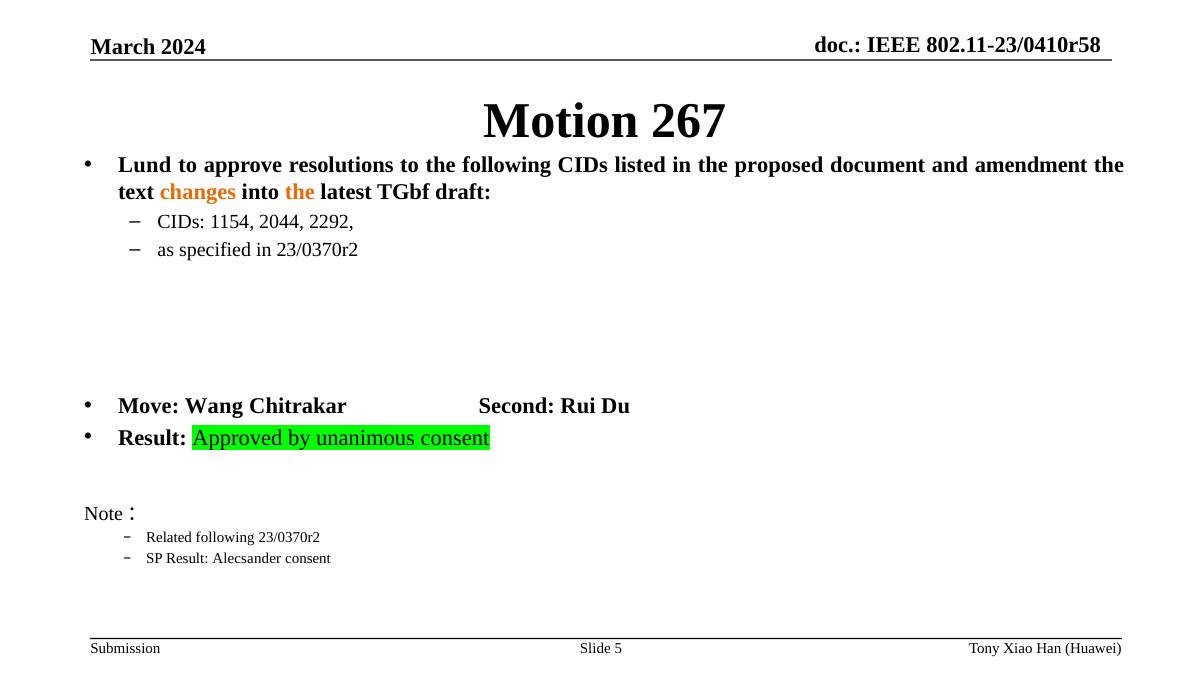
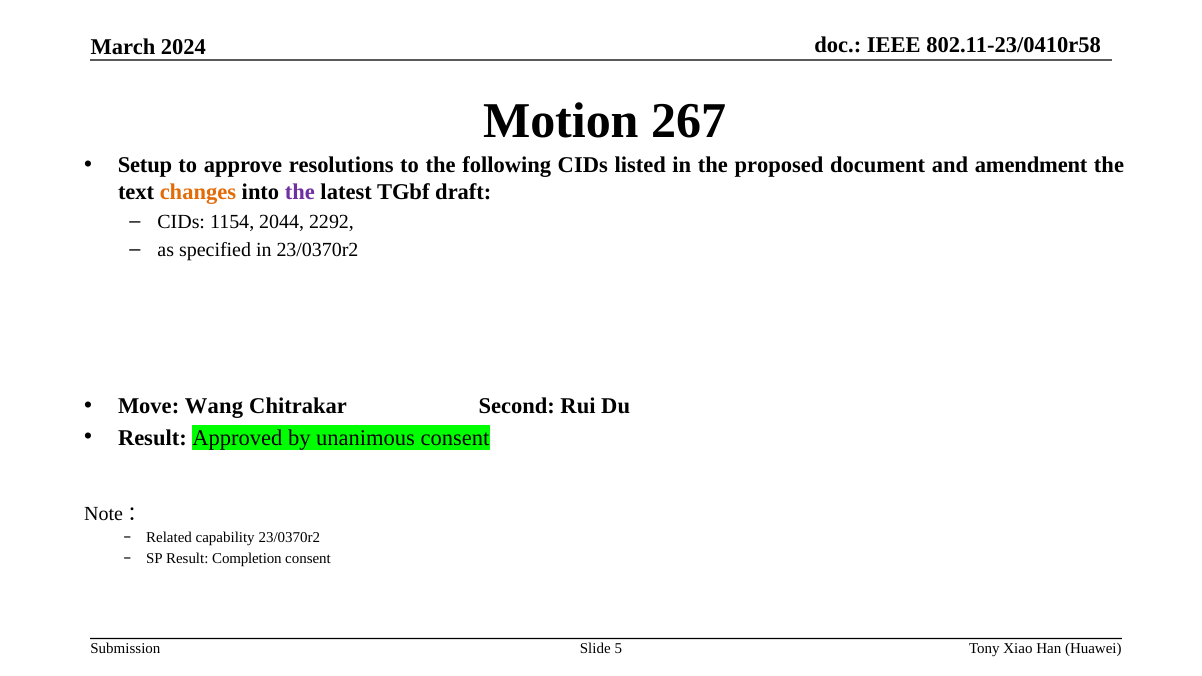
Lund: Lund -> Setup (145, 165)
the colour: orange -> purple (300, 192)
Related following: following -> capability (225, 537)
Alecsander: Alecsander -> Completion (247, 558)
